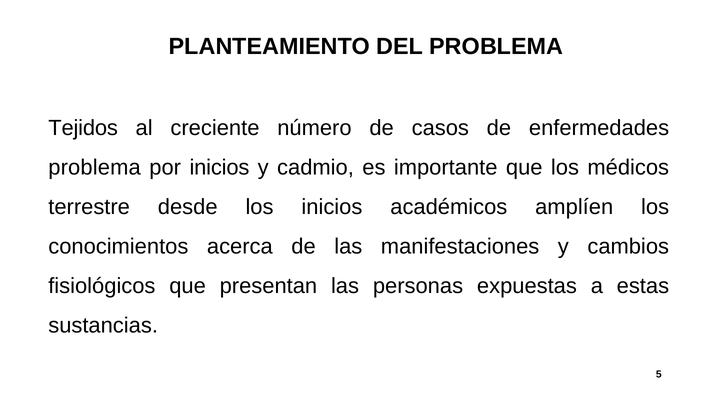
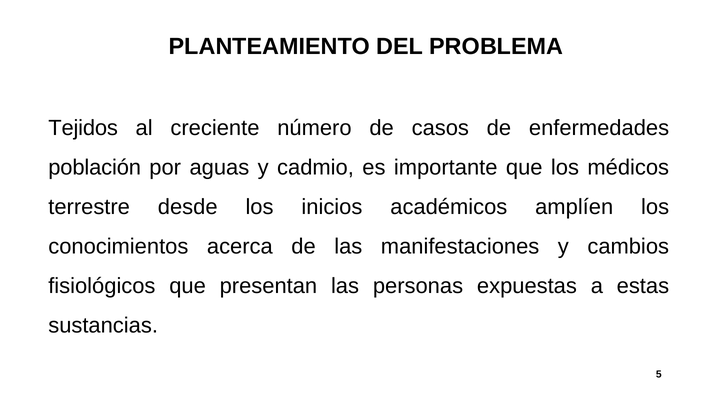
problema: problema -> población (95, 167)
por inicios: inicios -> aguas (219, 167)
